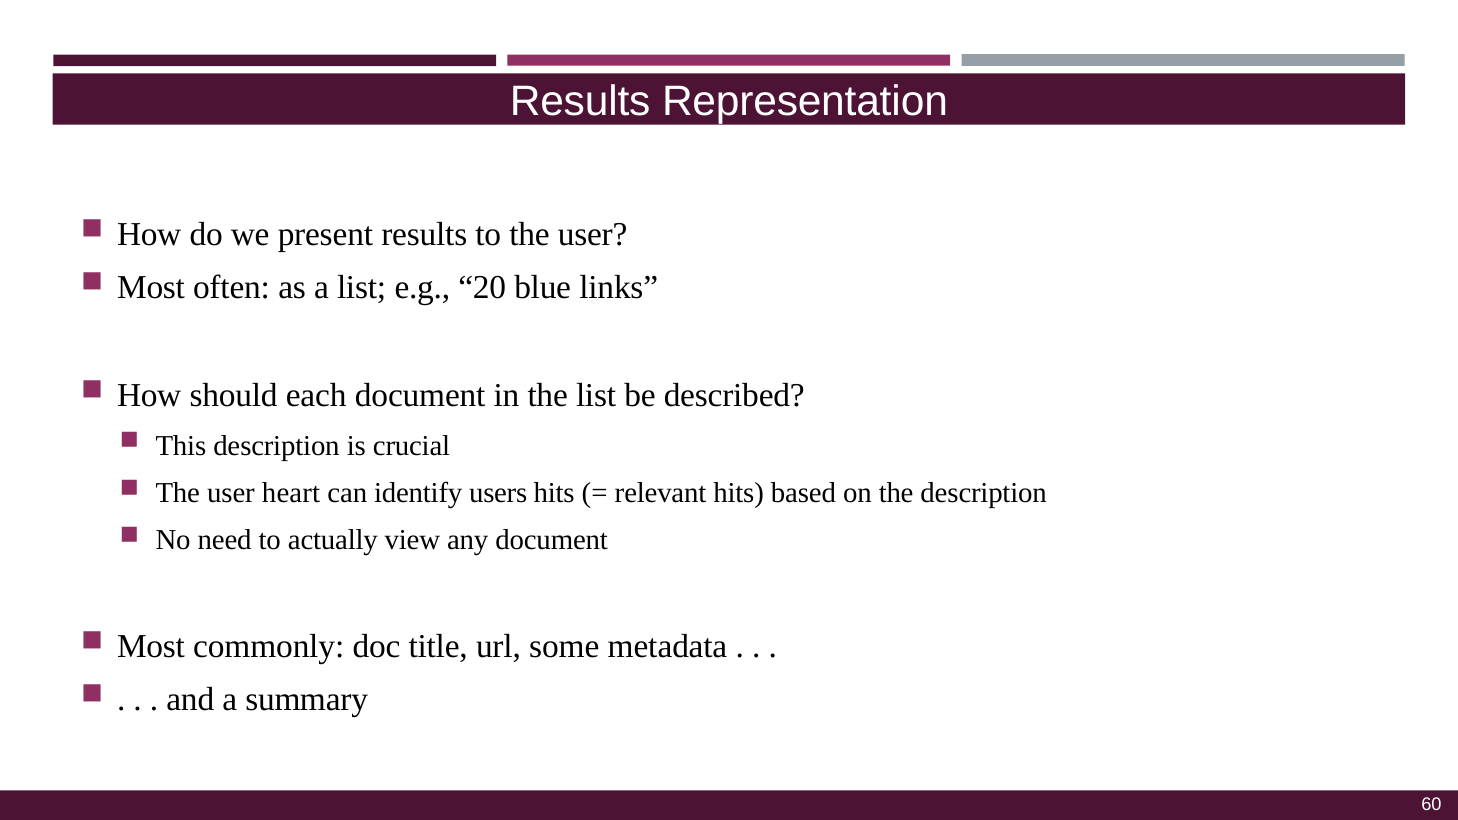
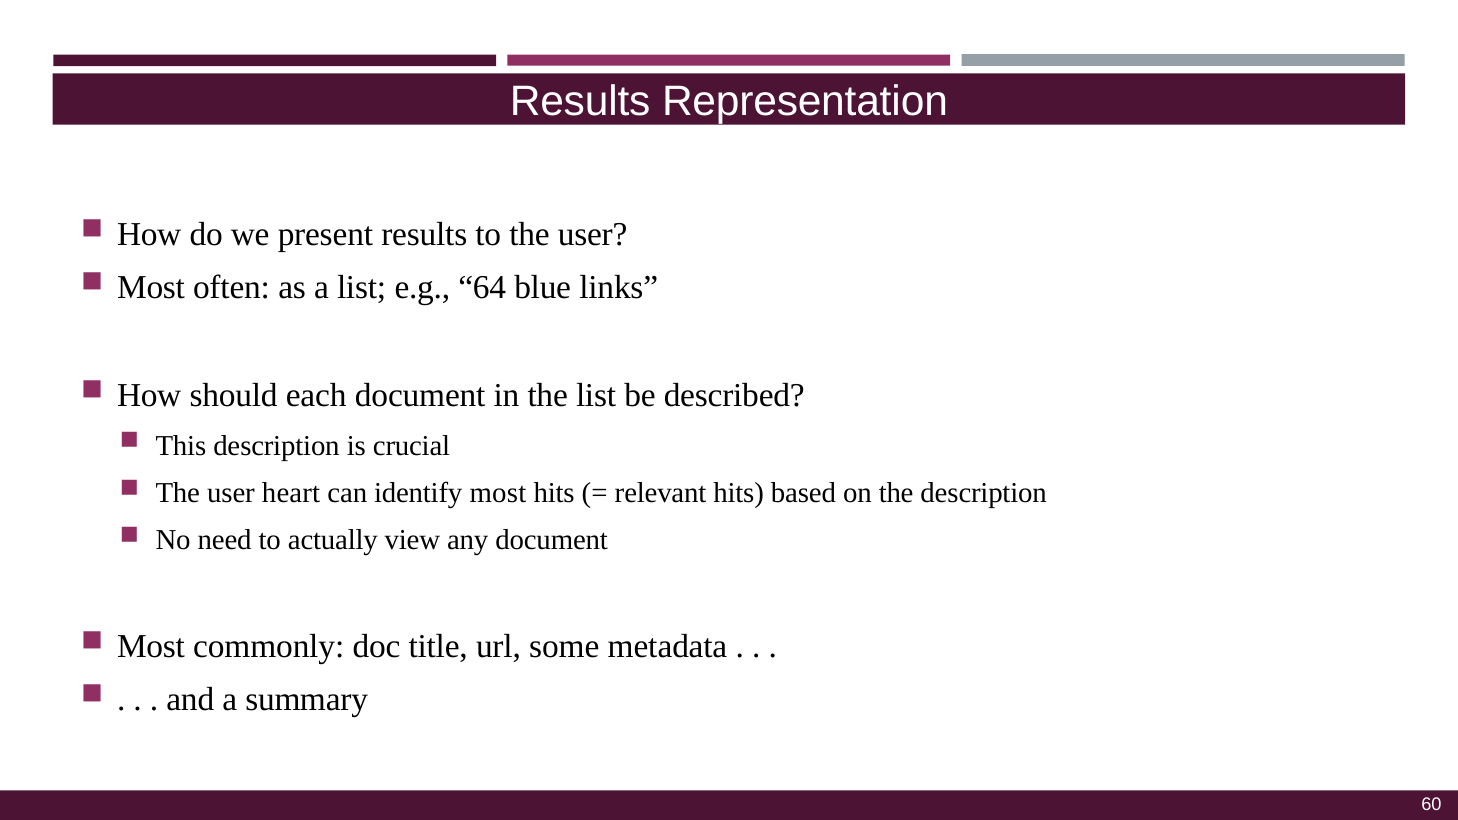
20: 20 -> 64 (482, 288)
identify users: users -> most (498, 493)
